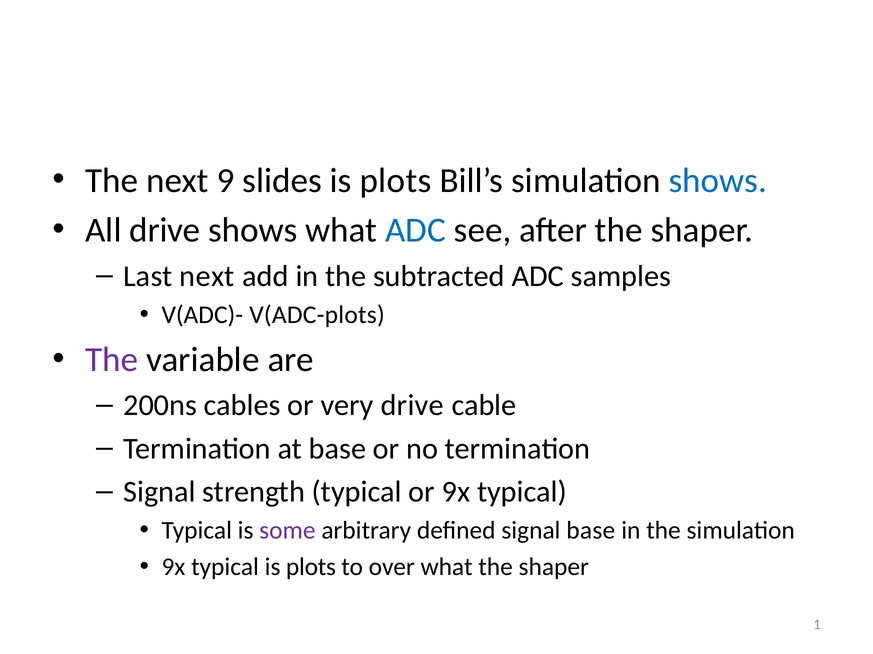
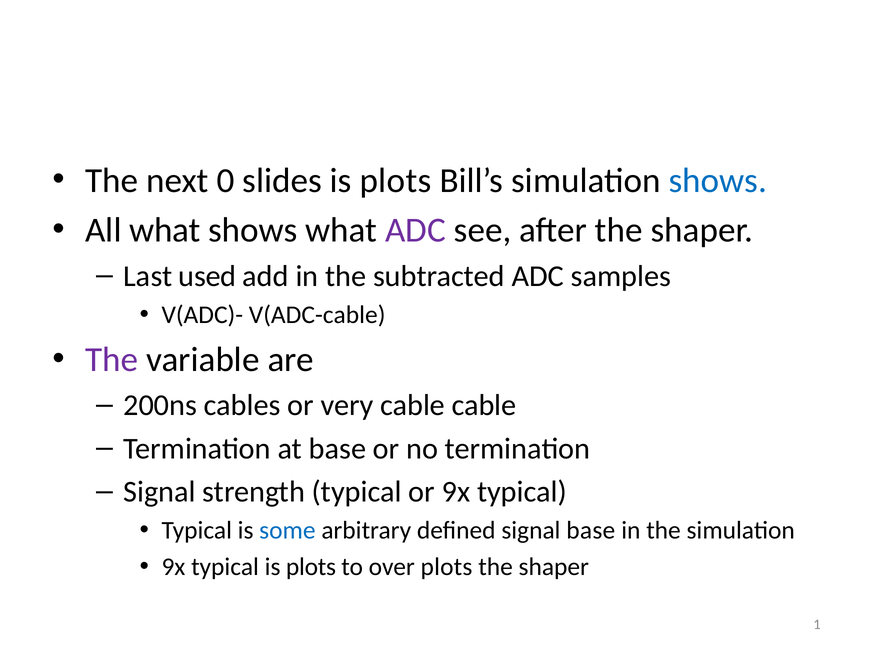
9: 9 -> 0 (226, 181)
All drive: drive -> what (165, 231)
ADC colour: blue -> purple (415, 231)
Last next: next -> used (207, 276)
V(ADC-plots: V(ADC-plots -> V(ADC-cable (317, 315)
very drive: drive -> cable (413, 406)
some colour: purple -> blue (287, 531)
over what: what -> plots (446, 568)
